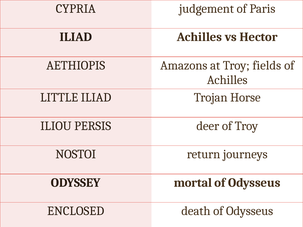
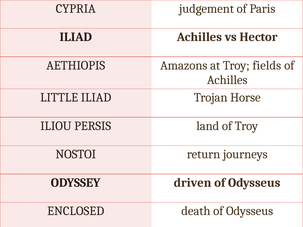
deer: deer -> land (208, 126)
mortal: mortal -> driven (193, 183)
